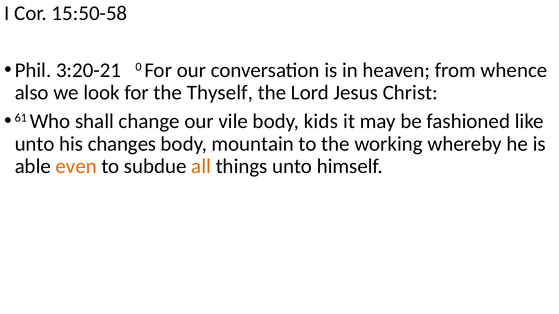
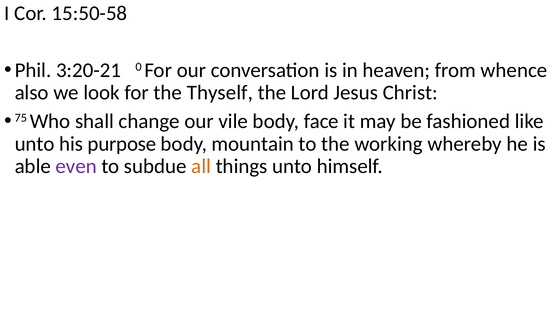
61: 61 -> 75 (21, 118)
kids: kids -> face (321, 121)
changes: changes -> purpose (122, 144)
even colour: orange -> purple (76, 167)
